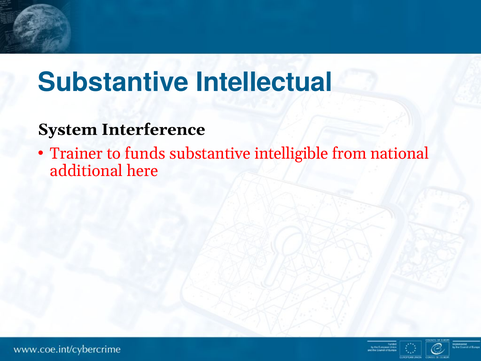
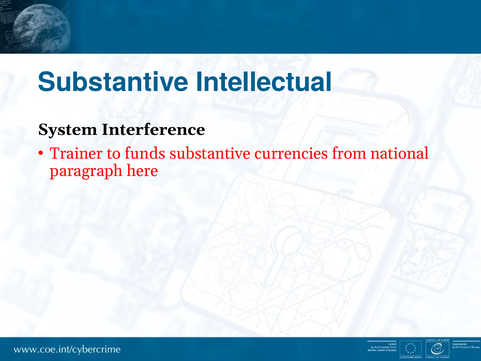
intelligible: intelligible -> currencies (291, 153)
additional: additional -> paragraph (86, 171)
